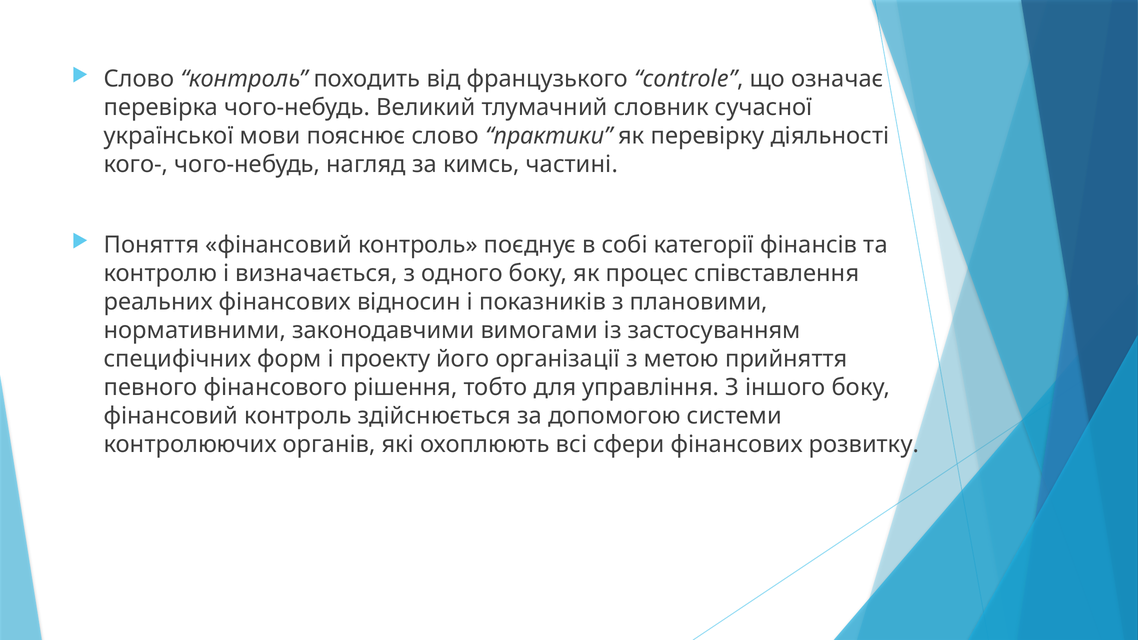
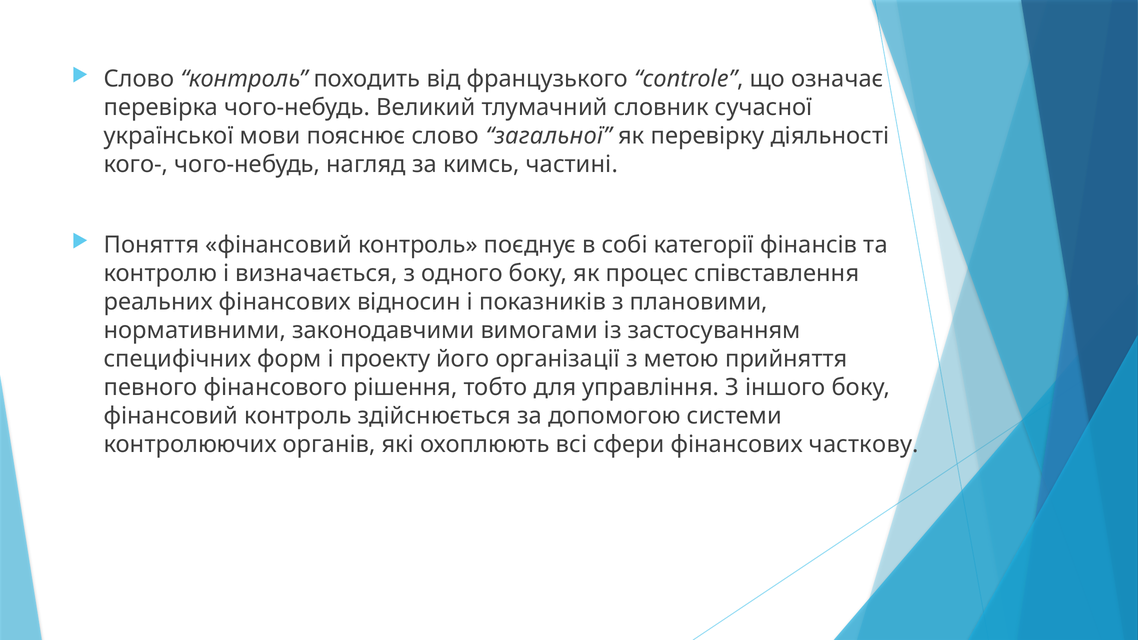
практики: практики -> загальної (549, 136)
розвитку: розвитку -> часткову (864, 444)
